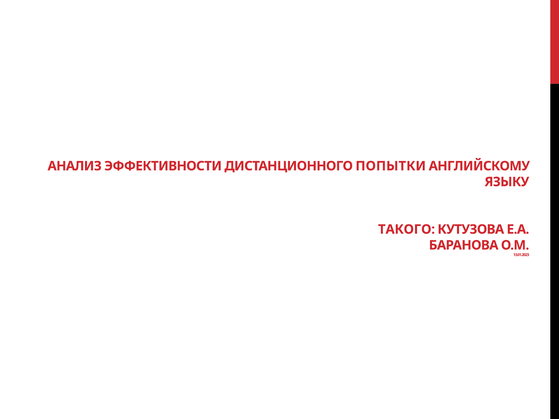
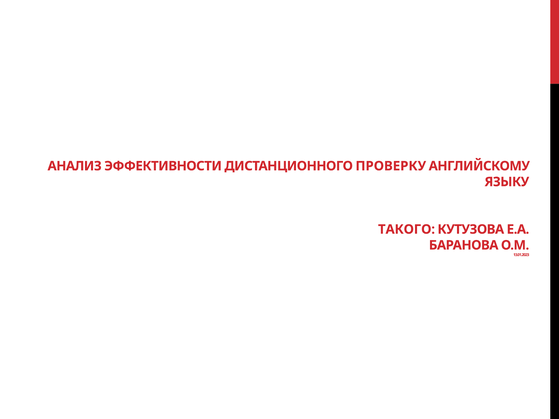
ПОПЫТКИ: ПОПЫТКИ -> ПРОВЕРКУ (391, 166)
